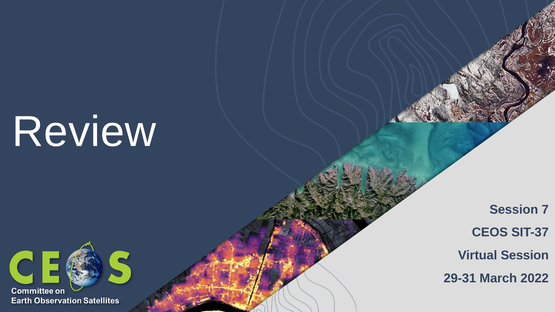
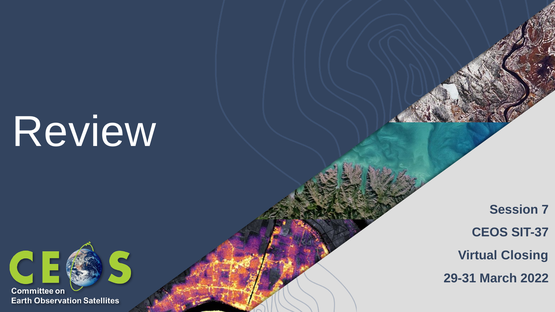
Virtual Session: Session -> Closing (525, 255)
